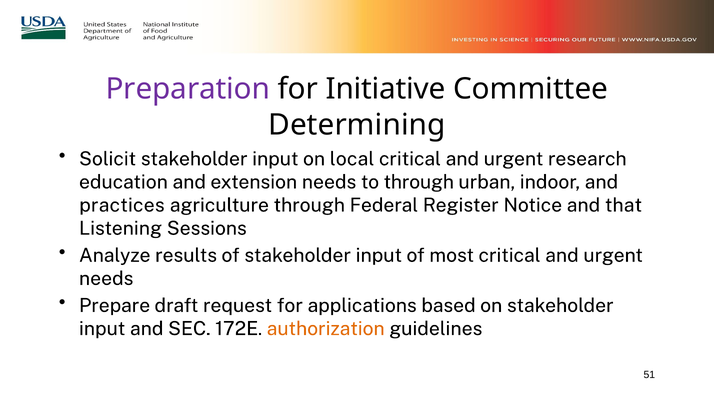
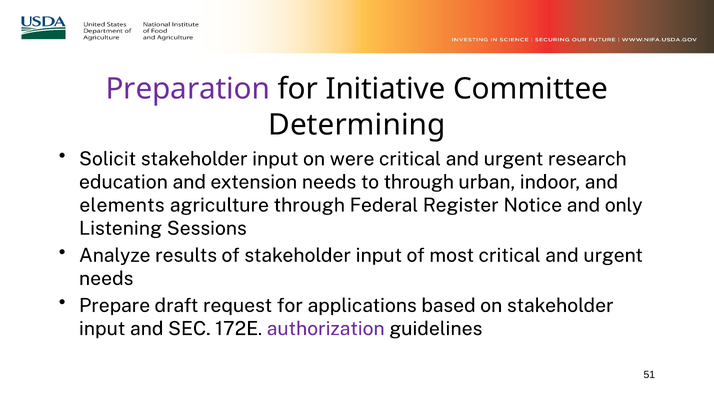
local: local -> were (352, 159)
practices: practices -> elements (122, 206)
that: that -> only (624, 206)
authorization colour: orange -> purple (326, 329)
